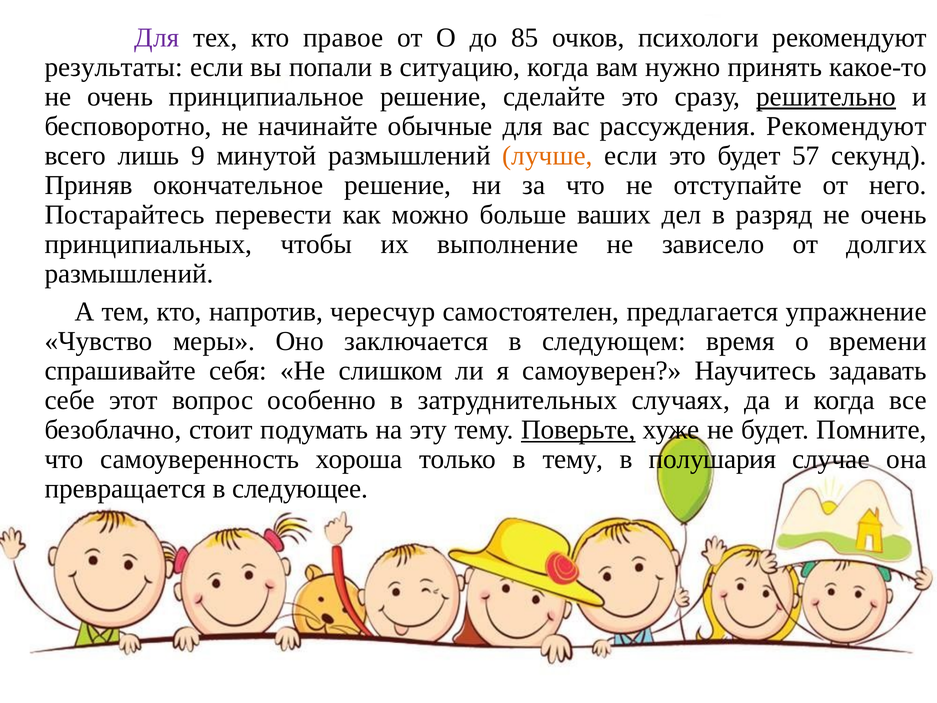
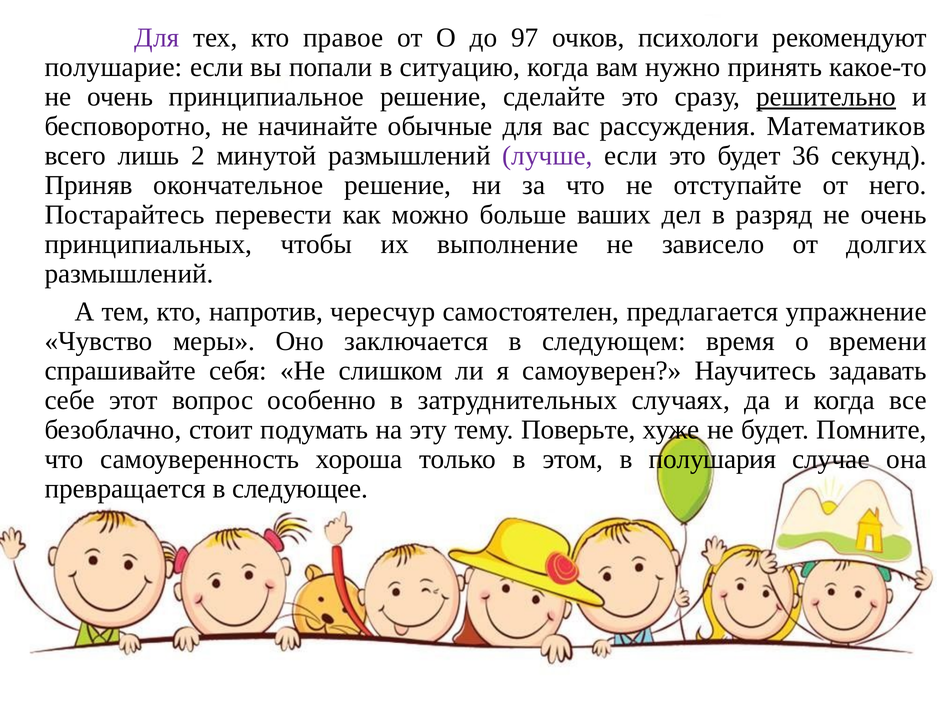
85: 85 -> 97 (525, 38)
результаты: результаты -> полушарие (114, 67)
рассуждения Рекомендуют: Рекомендуют -> Математиков (846, 126)
9: 9 -> 2 (198, 156)
лучше colour: orange -> purple (547, 156)
57: 57 -> 36 (806, 156)
Поверьте underline: present -> none (578, 430)
в тему: тему -> этом (573, 459)
